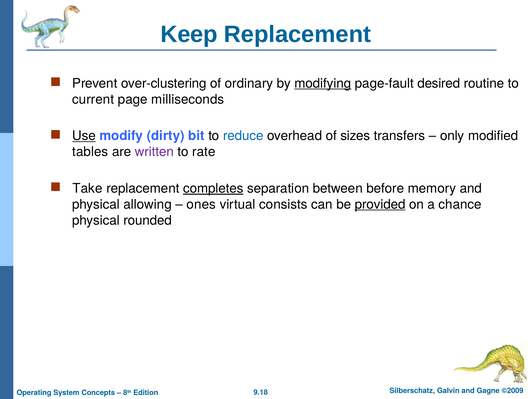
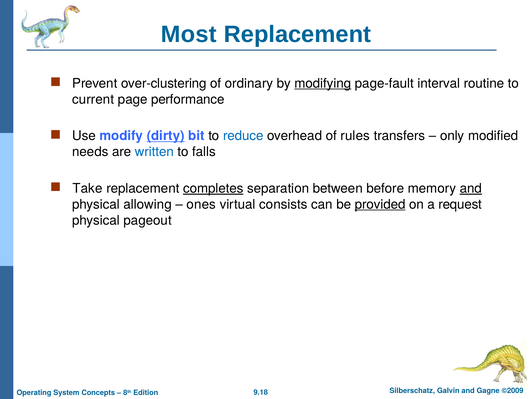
Keep: Keep -> Most (189, 34)
desired: desired -> interval (439, 83)
milliseconds: milliseconds -> performance (188, 99)
Use underline: present -> none (84, 136)
dirty underline: none -> present (166, 136)
sizes: sizes -> rules (355, 136)
tables: tables -> needs (90, 152)
written colour: purple -> blue (154, 152)
rate: rate -> falls (204, 152)
and underline: none -> present (471, 188)
chance: chance -> request (460, 204)
rounded: rounded -> pageout (148, 220)
